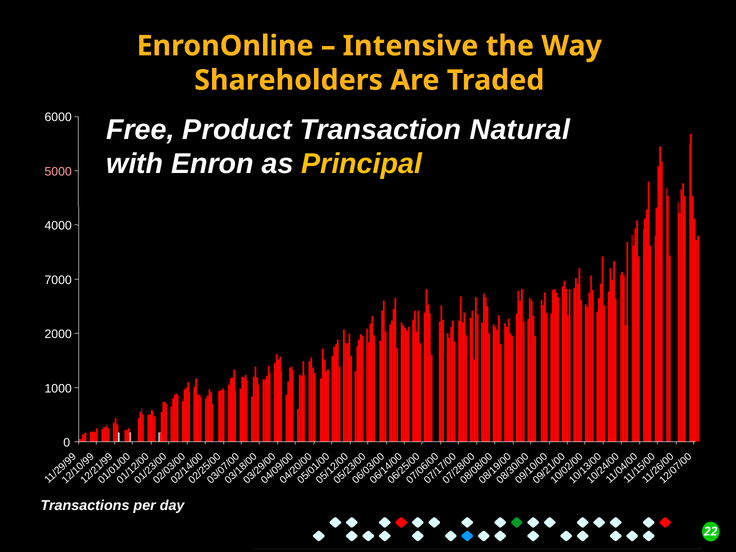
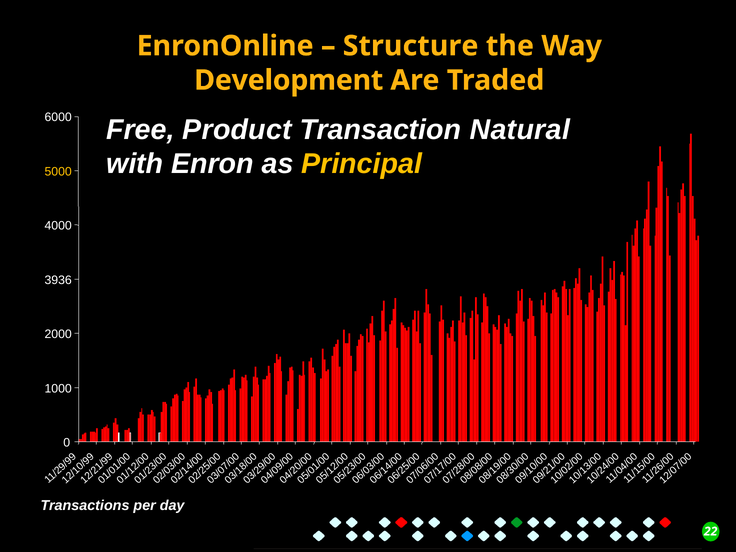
Intensive: Intensive -> Structure (411, 46)
Shareholders: Shareholders -> Development (289, 80)
5000 colour: pink -> yellow (58, 172)
7000: 7000 -> 3936 (58, 280)
